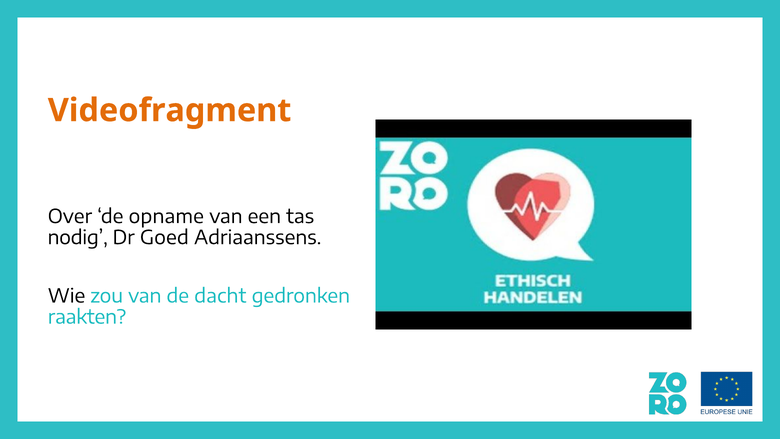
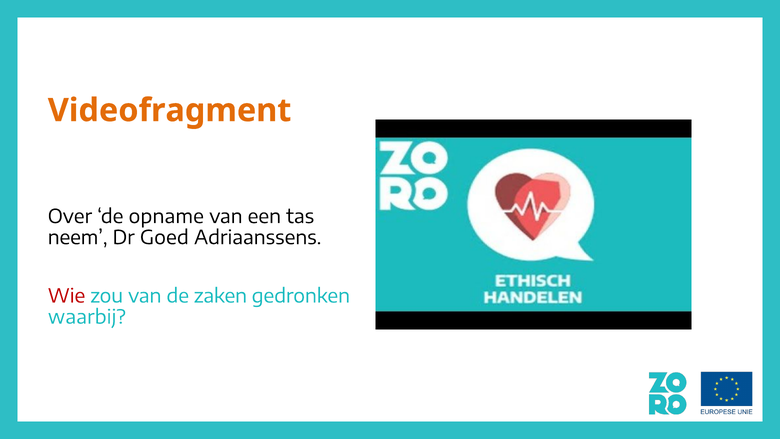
nodig: nodig -> neem (78, 238)
Wie colour: black -> red (67, 296)
dacht: dacht -> zaken (220, 296)
raakten: raakten -> waarbij (87, 317)
